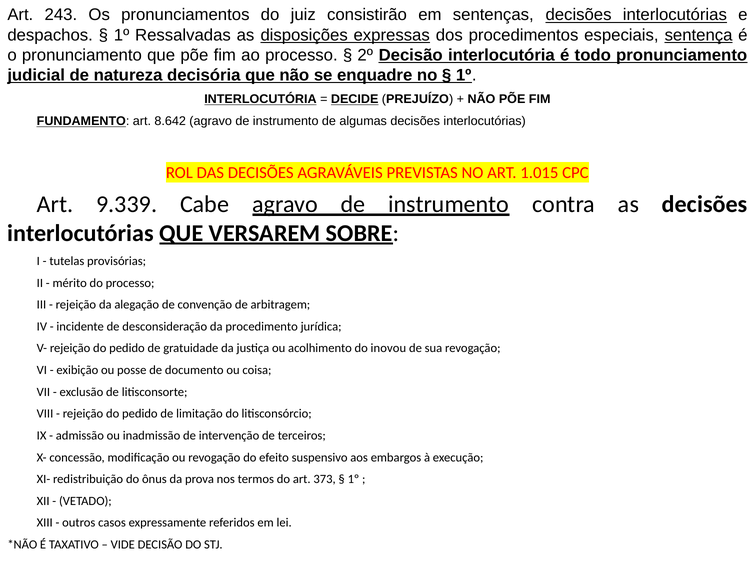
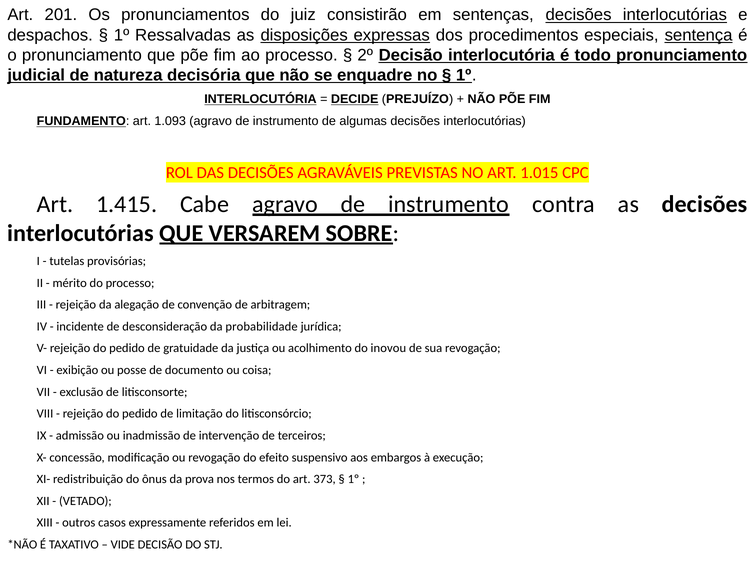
243: 243 -> 201 (61, 15)
8.642: 8.642 -> 1.093 (170, 121)
9.339: 9.339 -> 1.415 (127, 204)
procedimento: procedimento -> probabilidade (262, 327)
